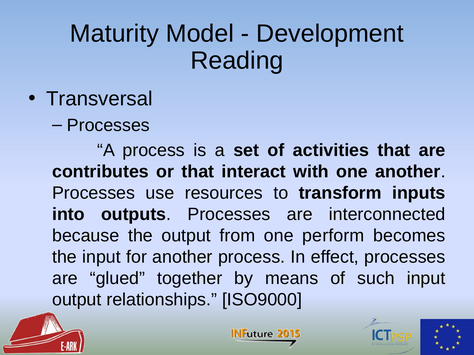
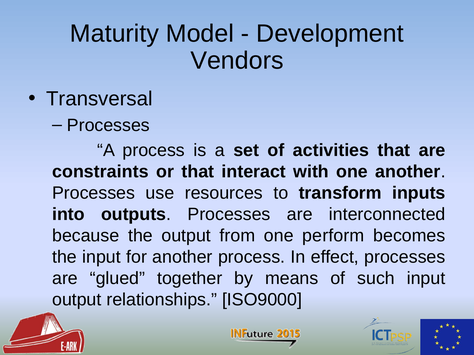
Reading: Reading -> Vendors (237, 61)
contributes: contributes -> constraints (100, 172)
